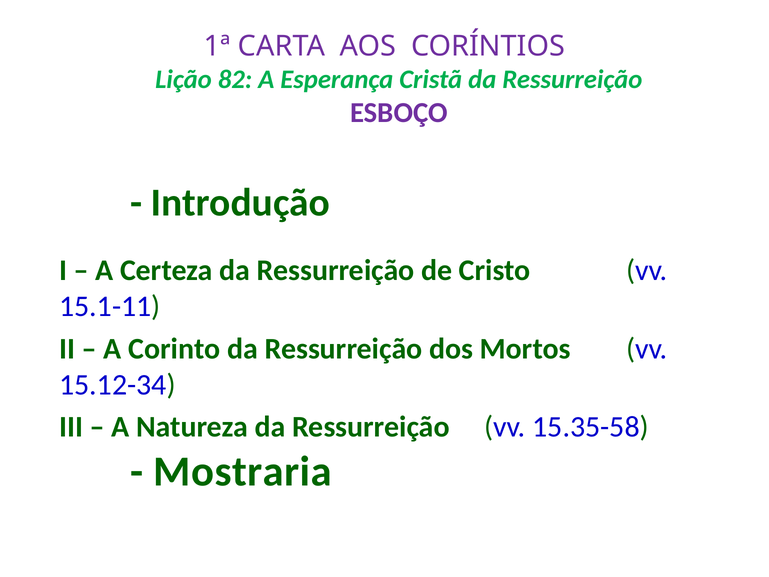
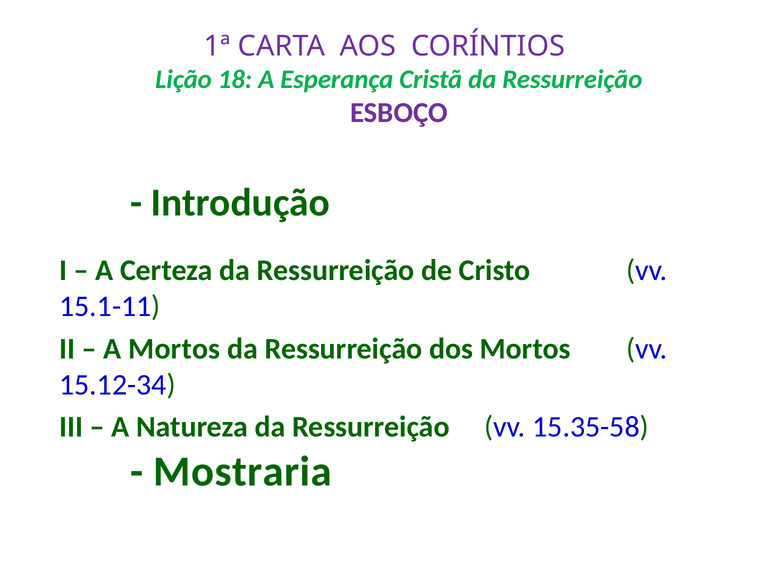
82: 82 -> 18 (235, 79)
A Corinto: Corinto -> Mortos (174, 349)
